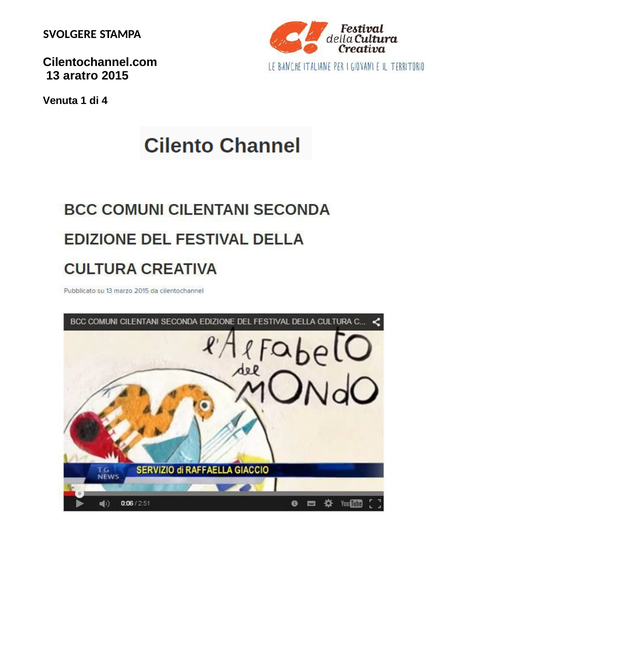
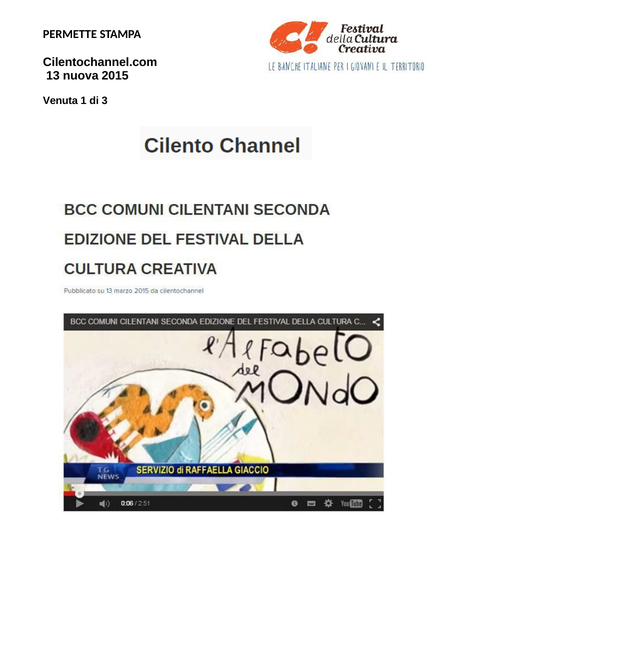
SVOLGERE: SVOLGERE -> PERMETTE (70, 34)
aratro: aratro -> nuova (81, 76)
4: 4 -> 3 (105, 101)
